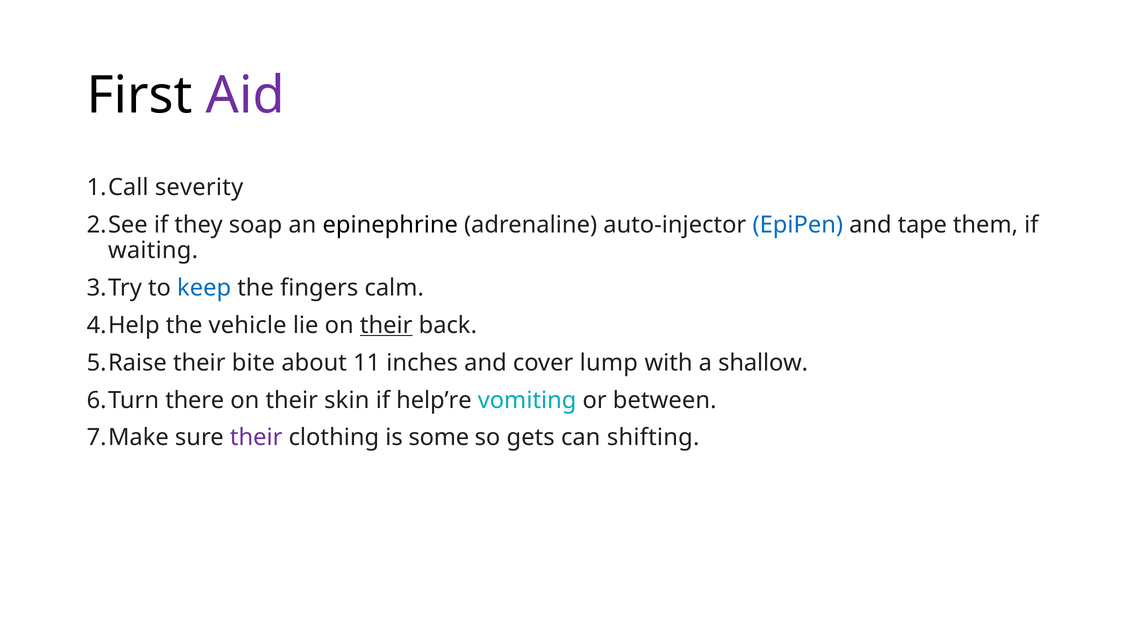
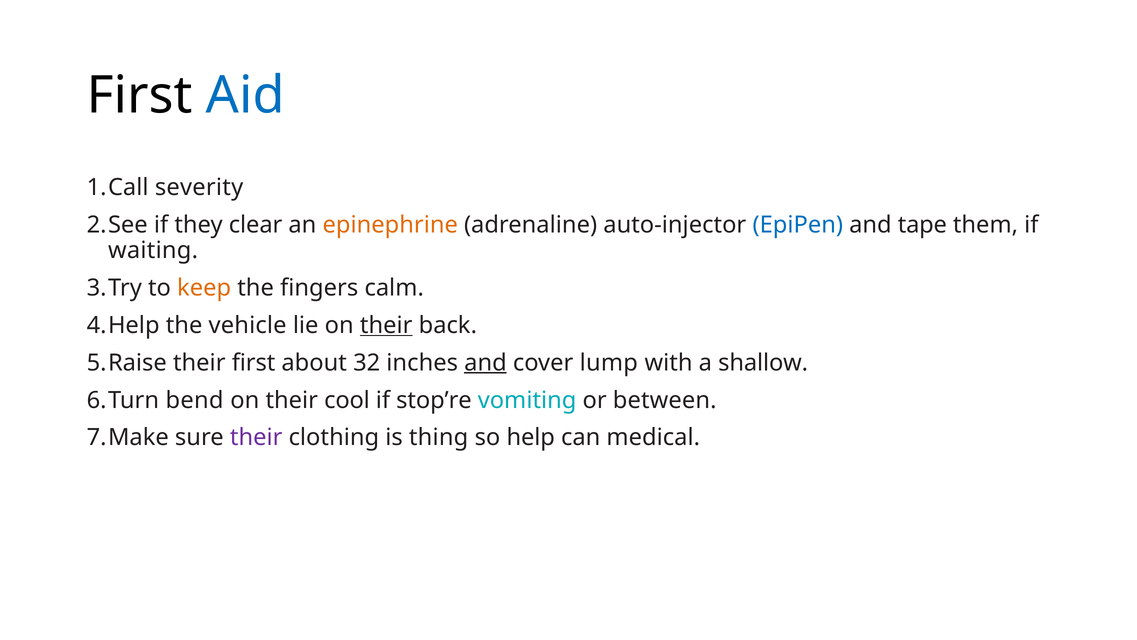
Aid colour: purple -> blue (245, 96)
soap: soap -> clear (256, 225)
epinephrine colour: black -> orange (390, 225)
keep colour: blue -> orange (204, 288)
their bite: bite -> first (254, 362)
11: 11 -> 32 (367, 362)
and underline: none -> present (485, 362)
there: there -> bend (195, 400)
skin: skin -> cool (347, 400)
help’re: help’re -> stop’re (434, 400)
some: some -> thing (439, 437)
gets: gets -> help (531, 437)
shifting: shifting -> medical (653, 437)
